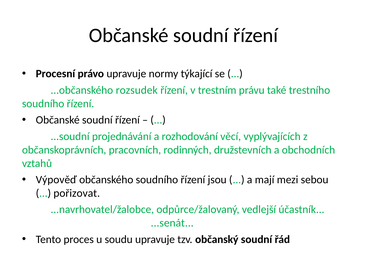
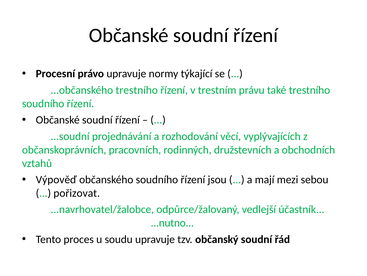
...občanského rozsudek: rozsudek -> trestního (137, 90)
...senát: ...senát -> ...nutno (172, 222)
